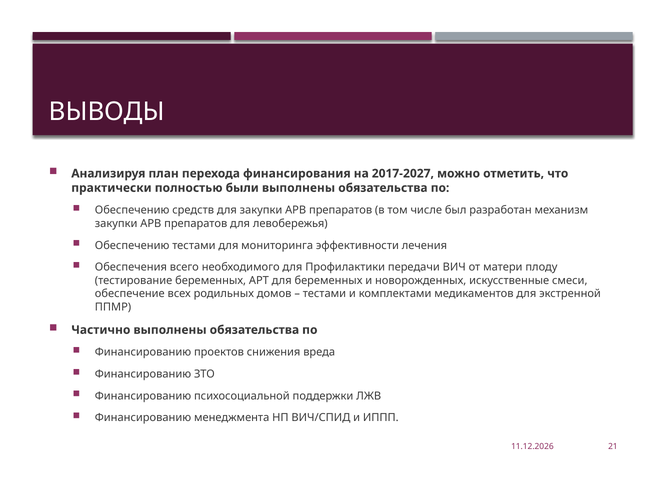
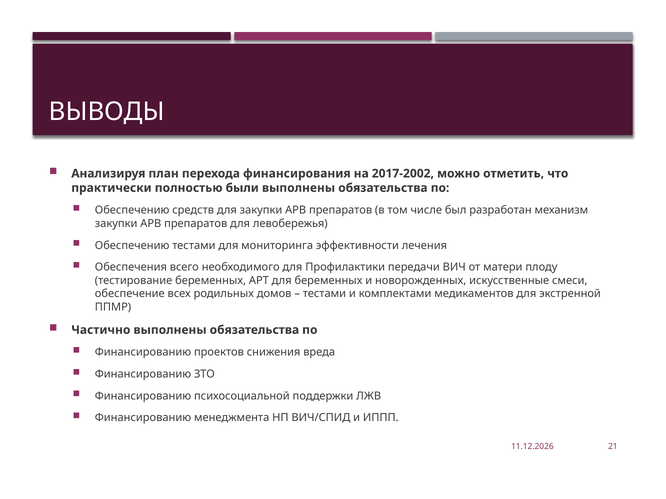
2017-2027: 2017-2027 -> 2017-2002 (403, 174)
